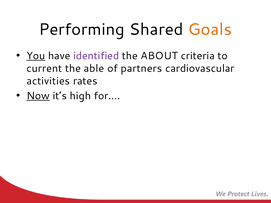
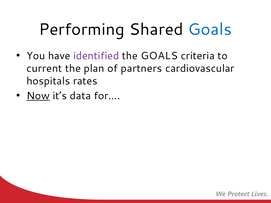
Goals colour: orange -> blue (210, 29)
You underline: present -> none (36, 56)
the ABOUT: ABOUT -> GOALS (159, 56)
able: able -> plan (94, 68)
activities: activities -> hospitals (48, 81)
high: high -> data (80, 96)
